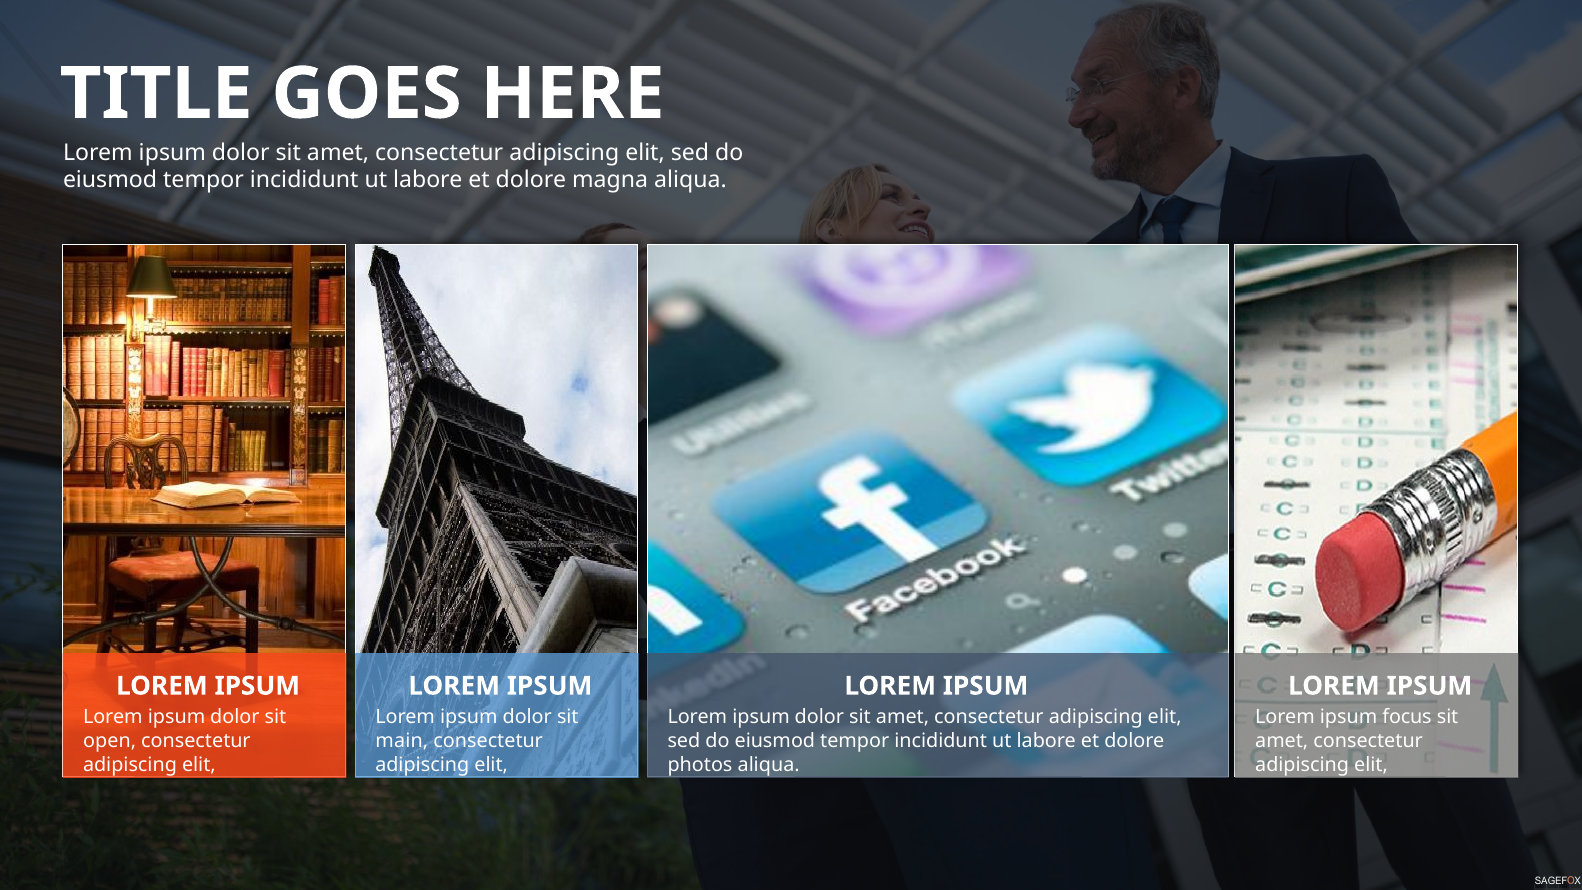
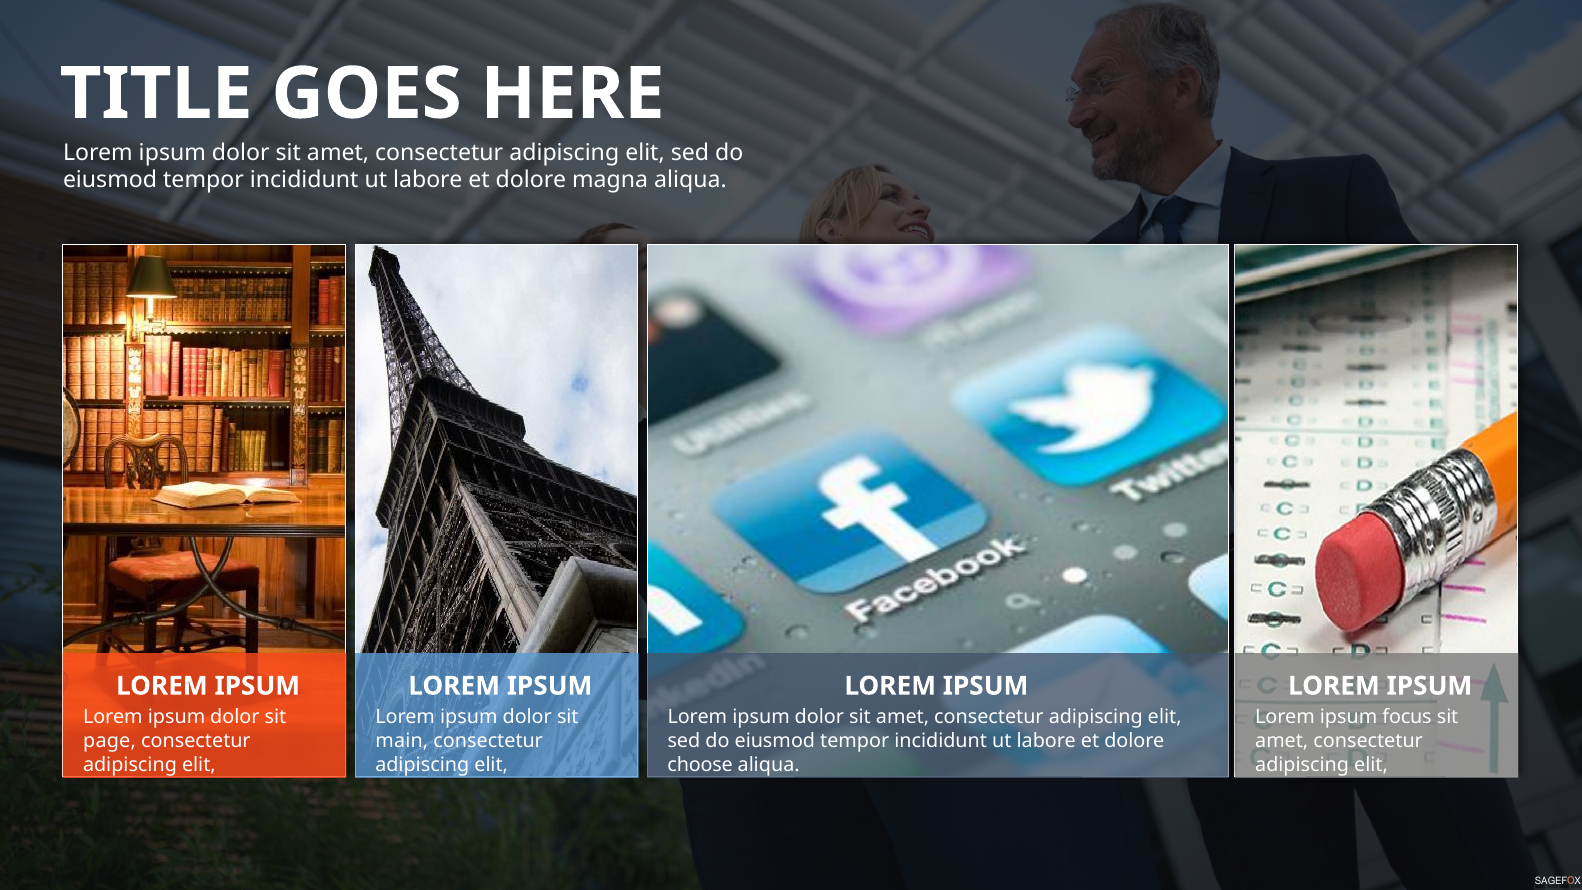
open: open -> page (110, 741)
photos: photos -> choose (700, 764)
